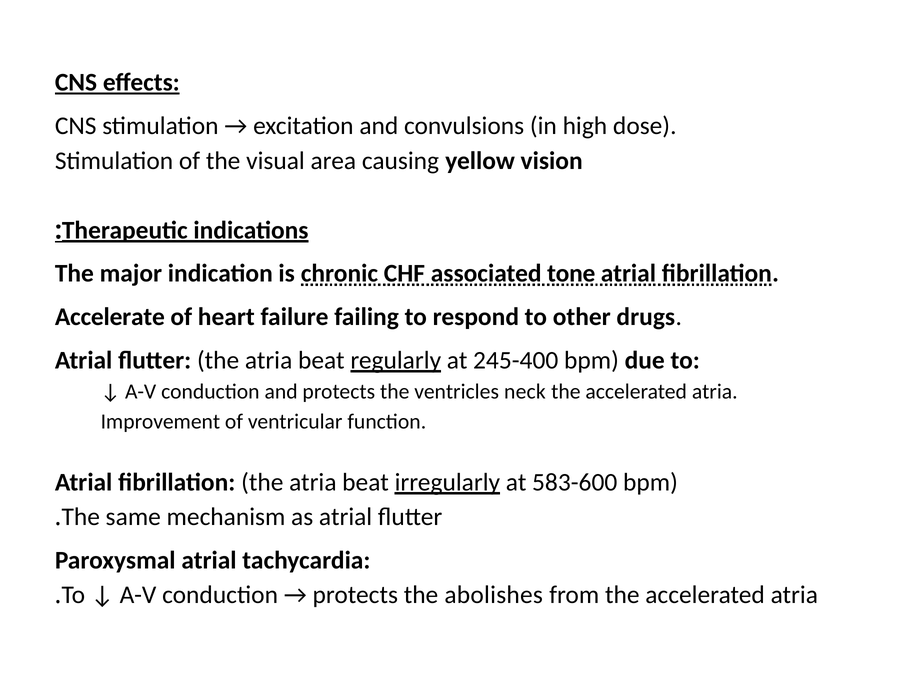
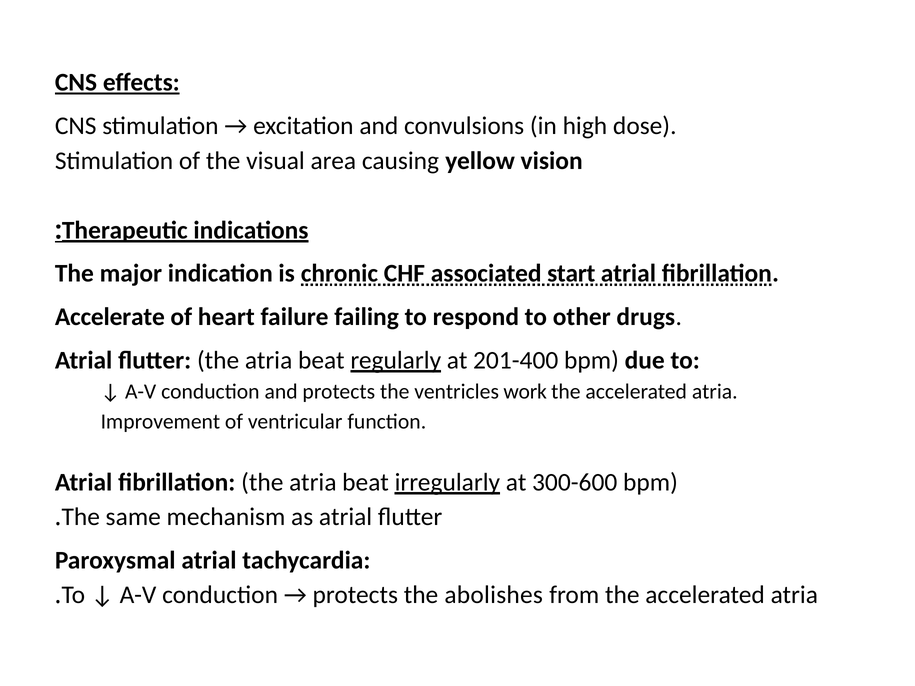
tone: tone -> start (571, 274)
245-400: 245-400 -> 201-400 (516, 361)
neck: neck -> work (525, 392)
583-600: 583-600 -> 300-600 (575, 482)
